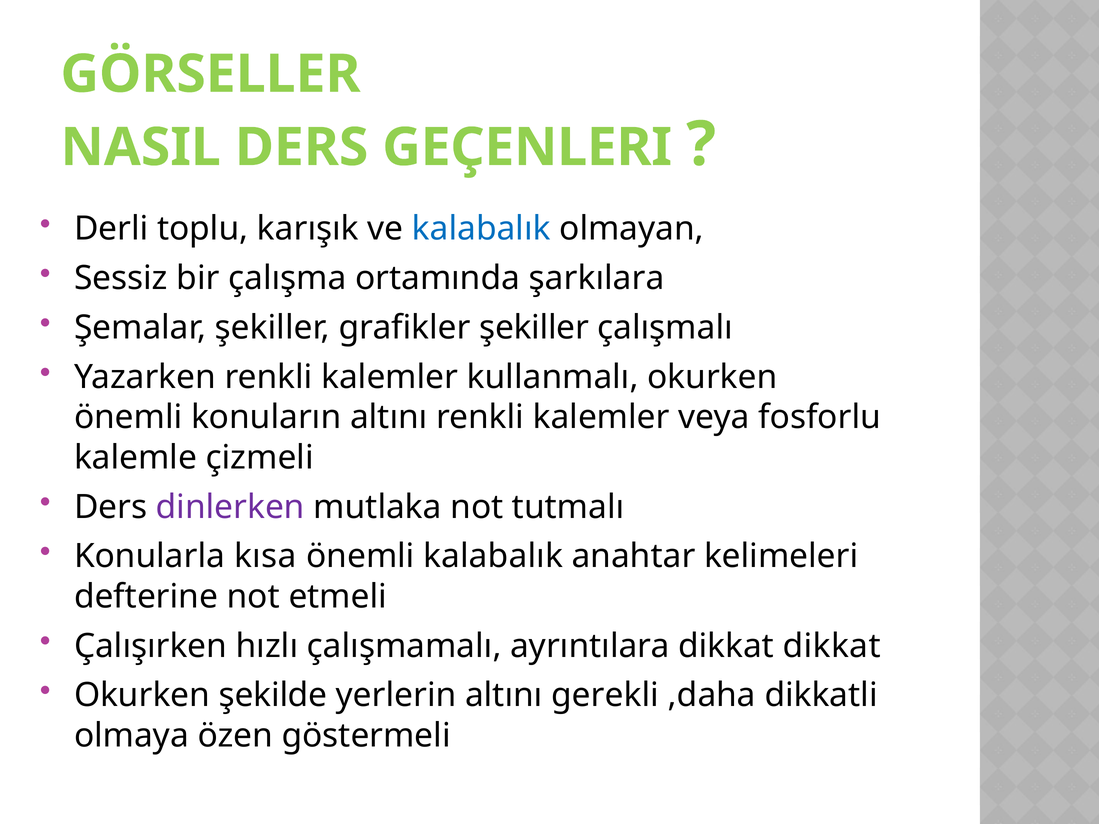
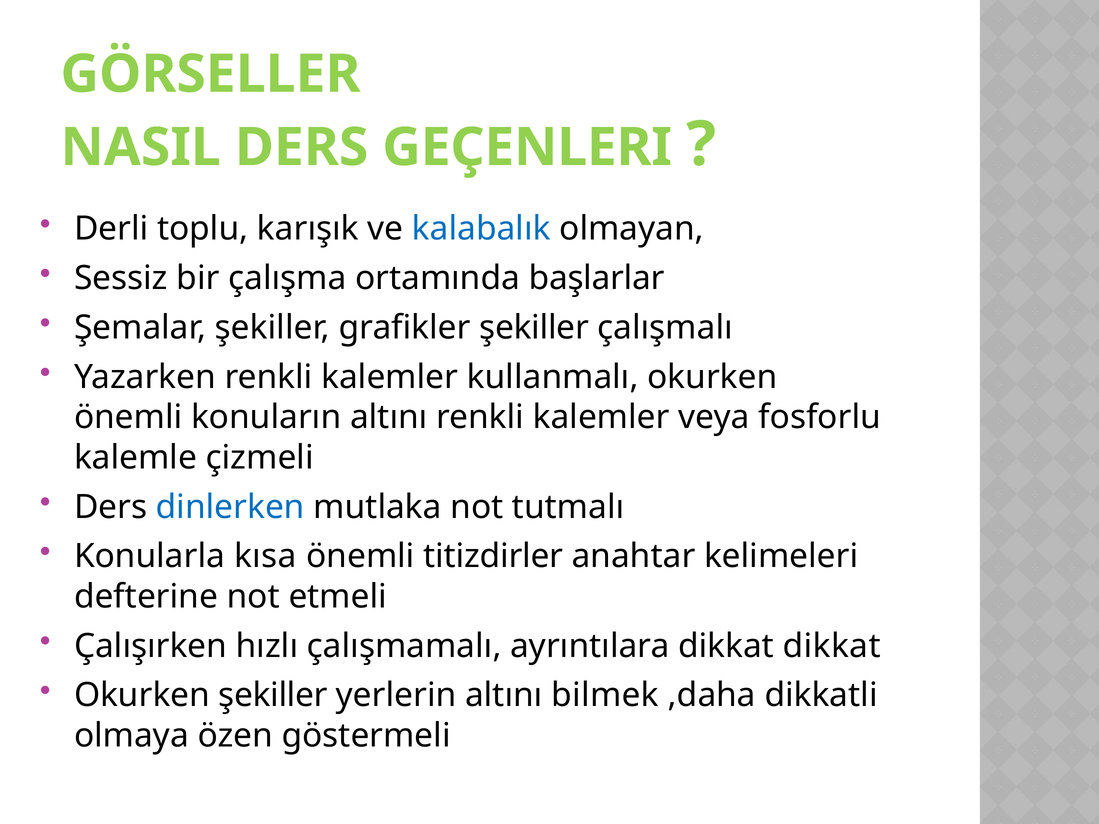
şarkılara: şarkılara -> başlarlar (597, 278)
dinlerken colour: purple -> blue (230, 507)
önemli kalabalık: kalabalık -> titizdirler (493, 557)
Okurken şekilde: şekilde -> şekiller (273, 696)
gerekli: gerekli -> bilmek (605, 696)
